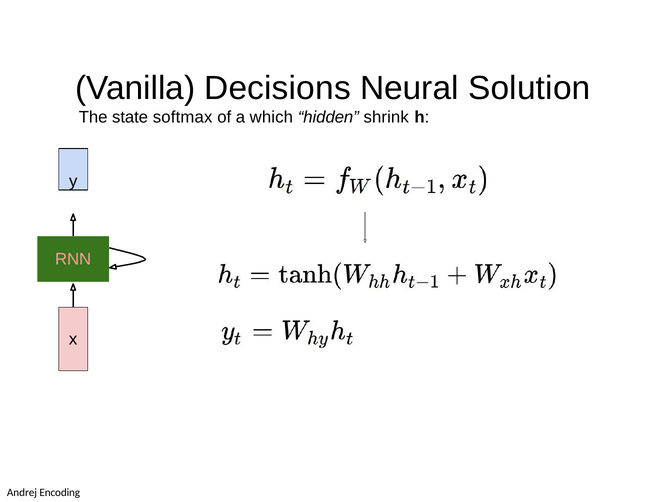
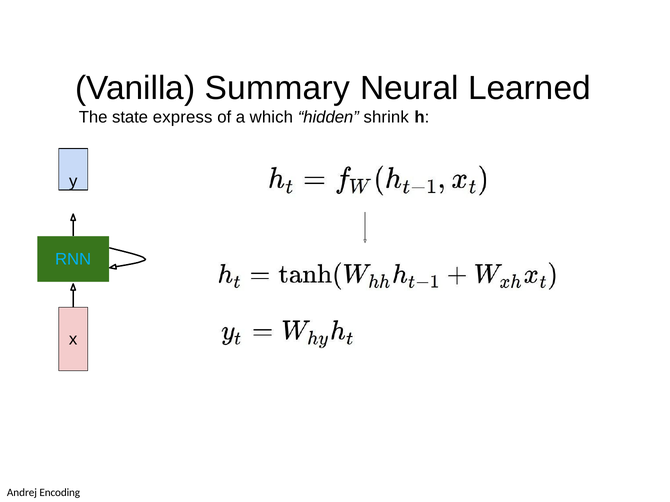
Decisions: Decisions -> Summary (277, 88)
Solution: Solution -> Learned (529, 88)
softmax: softmax -> express (183, 117)
RNN colour: pink -> light blue (73, 260)
